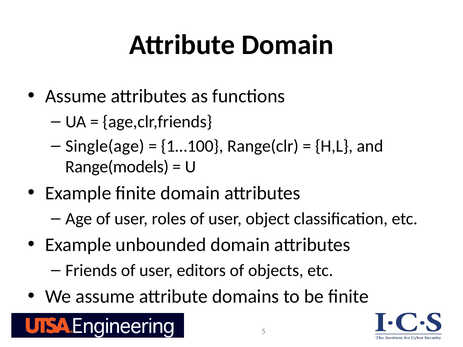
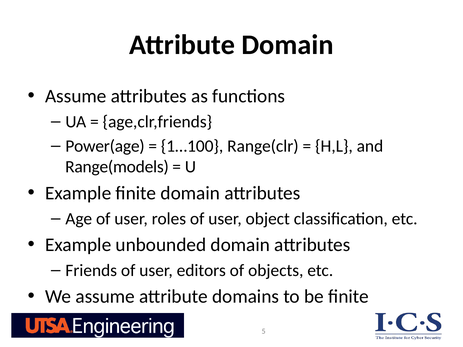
Single(age: Single(age -> Power(age (105, 146)
